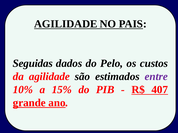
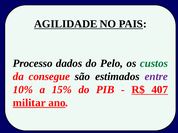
Seguidas: Seguidas -> Processo (33, 64)
custos colour: black -> green (154, 64)
da agilidade: agilidade -> consegue (49, 77)
grande: grande -> militar (29, 103)
